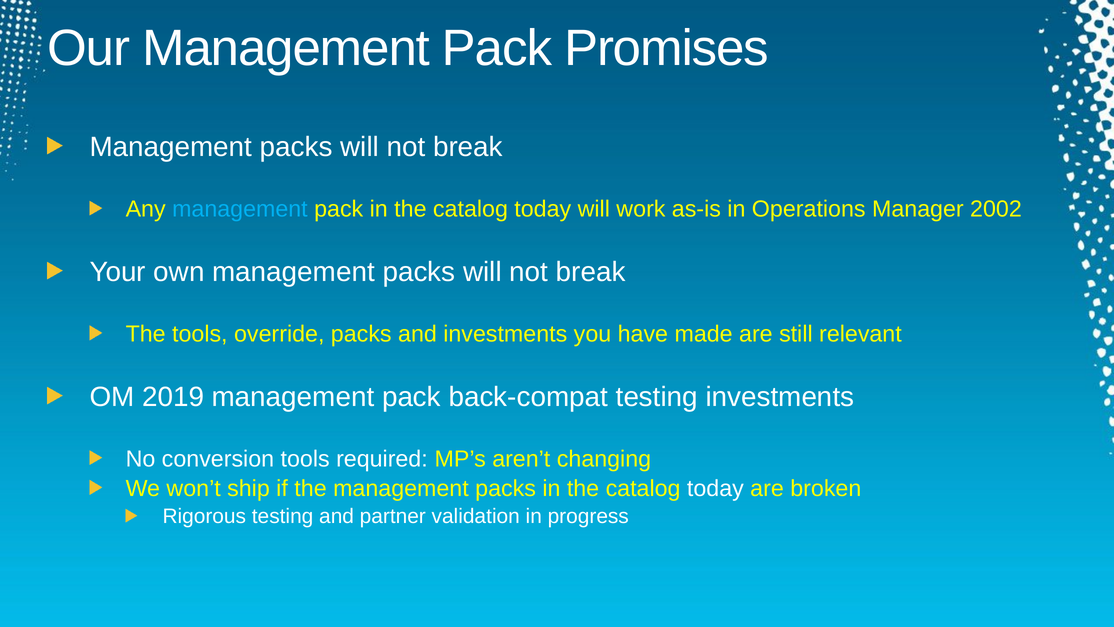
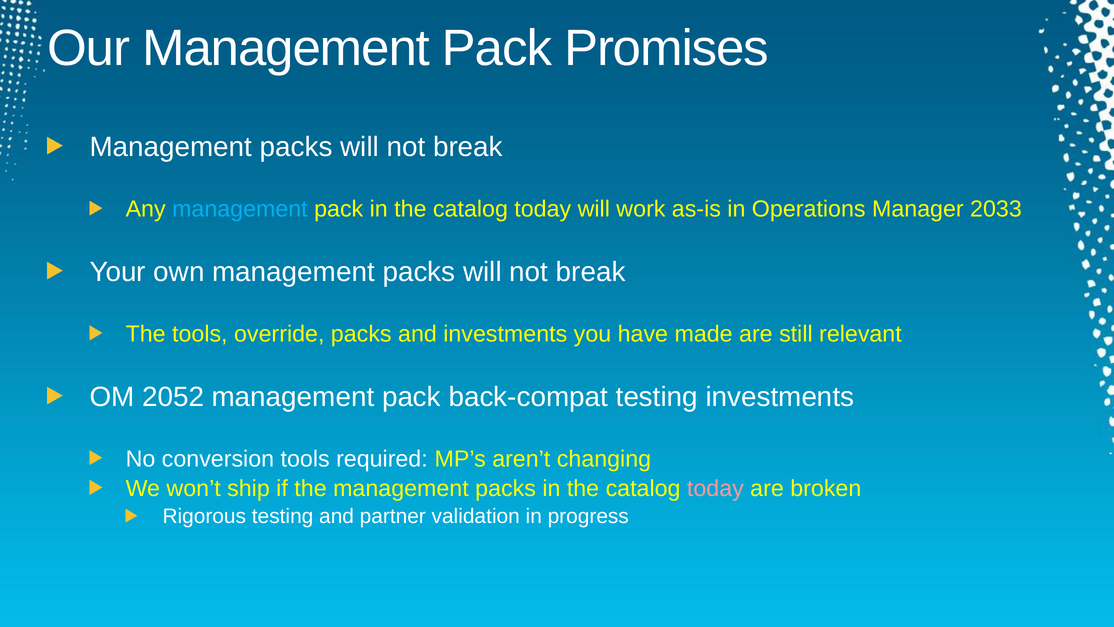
2002: 2002 -> 2033 (996, 209)
2019: 2019 -> 2052 (173, 397)
today colour: white -> pink (715, 488)
